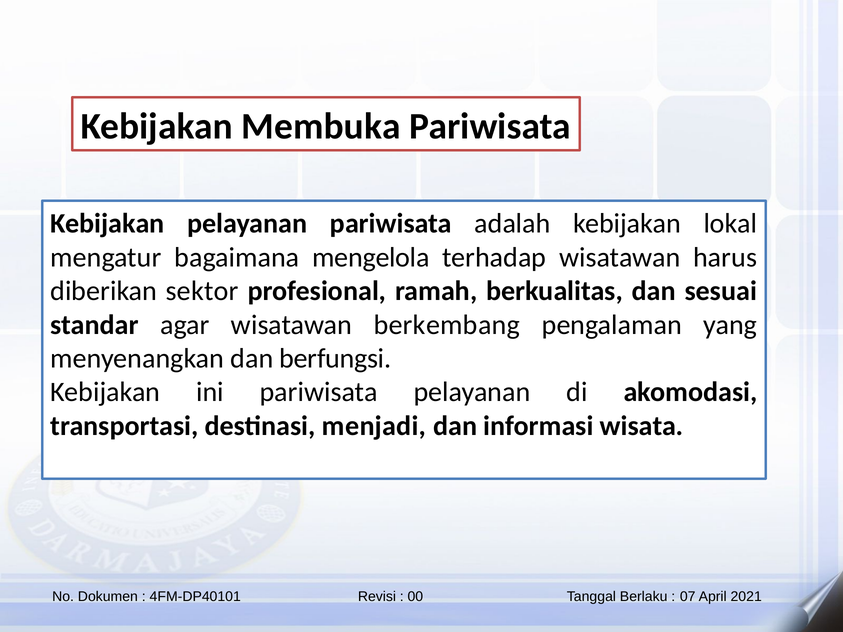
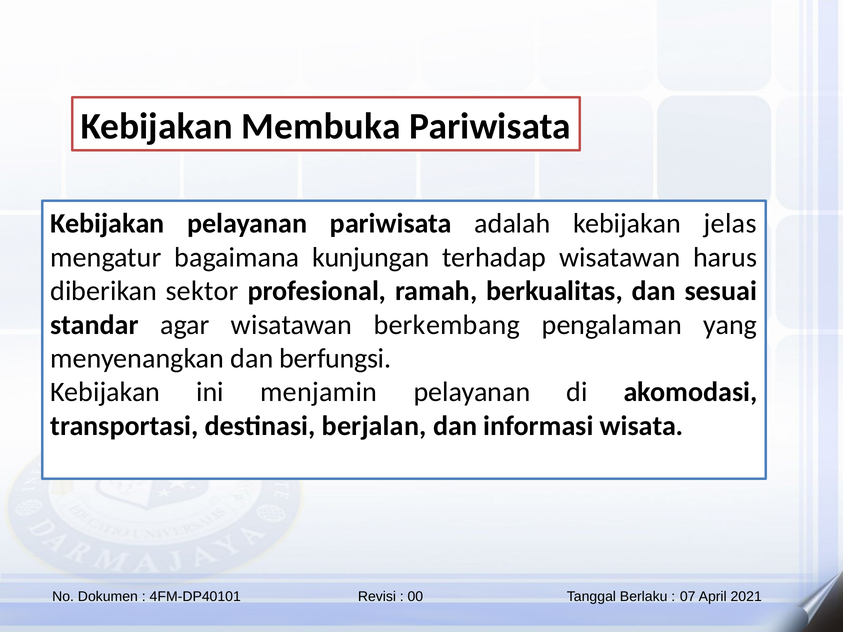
lokal: lokal -> jelas (730, 224)
mengelola: mengelola -> kunjungan (371, 257)
ini pariwisata: pariwisata -> menjamin (319, 392)
menjadi: menjadi -> berjalan (374, 426)
